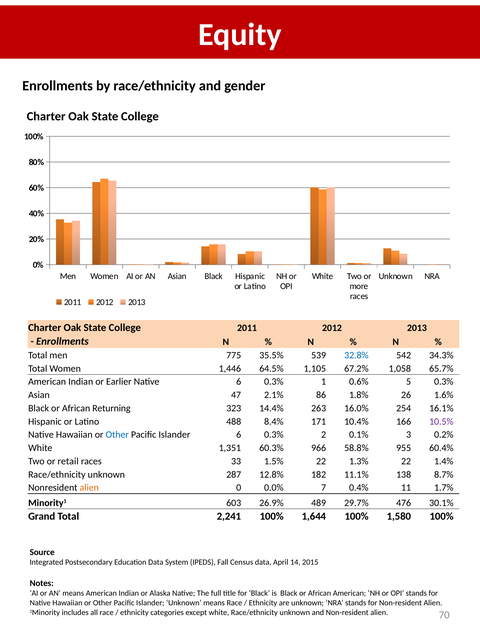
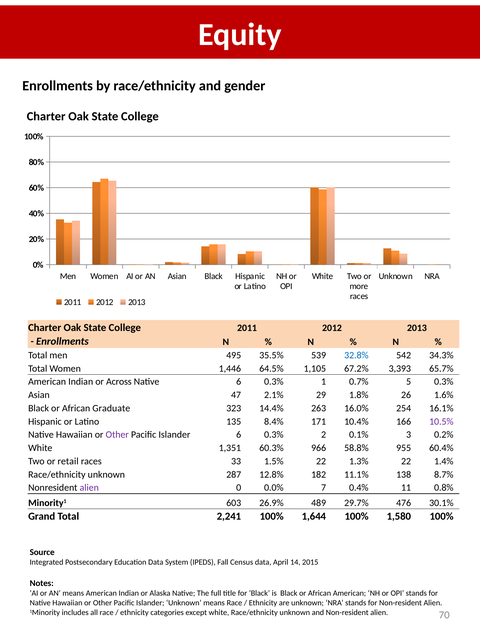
775: 775 -> 495 (234, 355)
1,058: 1,058 -> 3,393 (400, 368)
Earlier: Earlier -> Across (119, 382)
0.6%: 0.6% -> 0.7% (359, 382)
86: 86 -> 29 (321, 395)
Returning: Returning -> Graduate (111, 408)
488: 488 -> 135 (234, 421)
Other colour: blue -> purple (117, 435)
alien colour: orange -> purple (89, 488)
1.7%: 1.7% -> 0.8% (444, 488)
